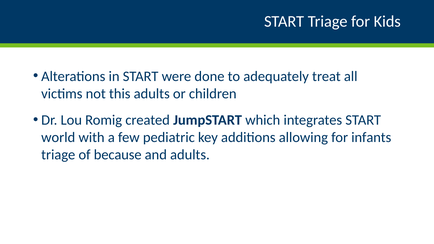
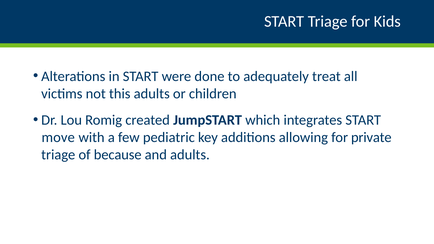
world: world -> move (58, 137)
infants: infants -> private (371, 137)
